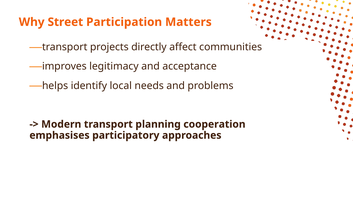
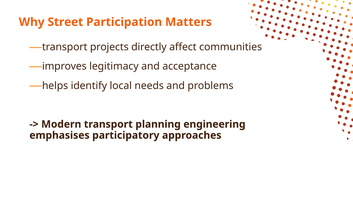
cooperation: cooperation -> engineering (214, 125)
